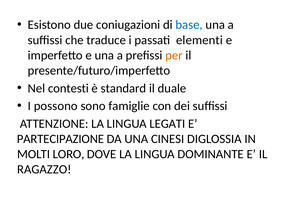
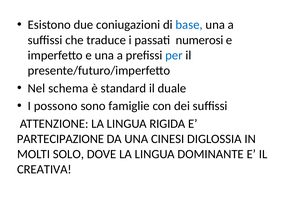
elementi: elementi -> numerosi (200, 40)
per colour: orange -> blue (174, 55)
contesti: contesti -> schema (68, 88)
LEGATI: LEGATI -> RIGIDA (167, 124)
LORO: LORO -> SOLO (68, 154)
RAGAZZO: RAGAZZO -> CREATIVA (44, 169)
